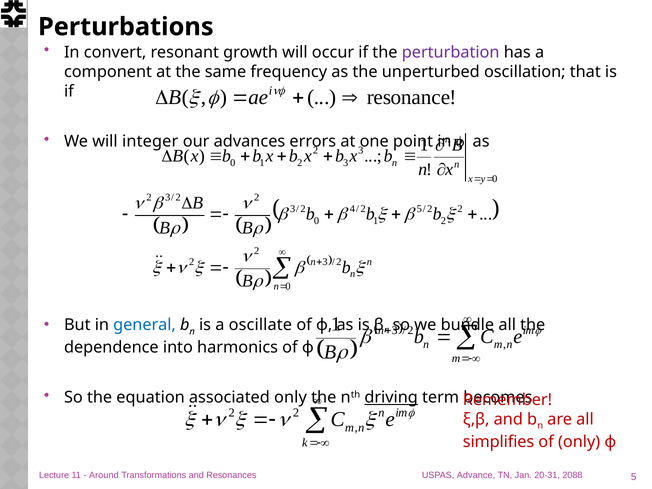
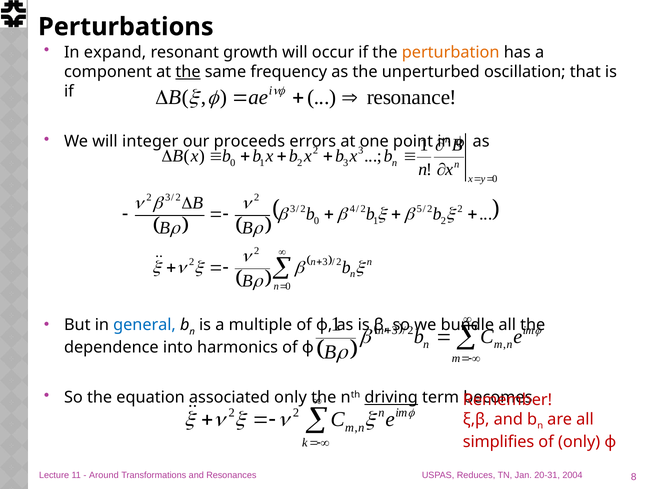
convert: convert -> expand (115, 52)
perturbation colour: purple -> orange (451, 52)
the underline: none -> present (188, 72)
advances: advances -> proceeds (249, 141)
oscillate: oscillate -> multiple (260, 325)
Advance: Advance -> Reduces (476, 475)
2088: 2088 -> 2004 (572, 475)
Resonances 5: 5 -> 8 (634, 477)
